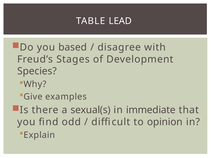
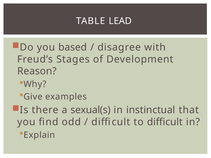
Species: Species -> Reason (37, 71)
immediate: immediate -> instinctual (151, 110)
to opinion: opinion -> difficult (165, 122)
